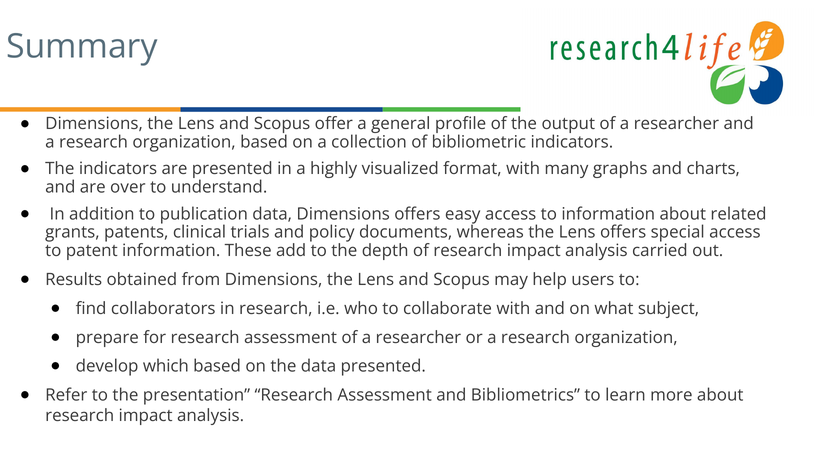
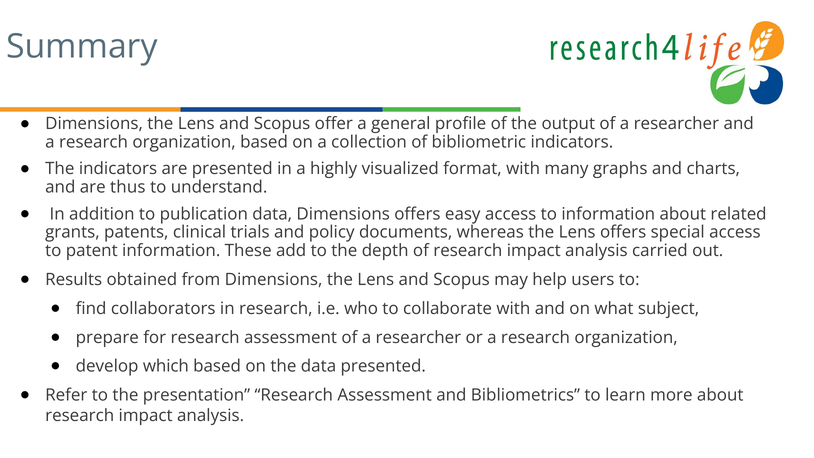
over: over -> thus (128, 187)
